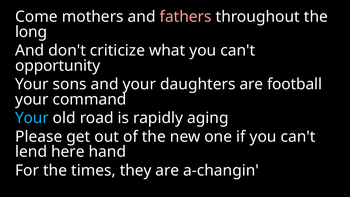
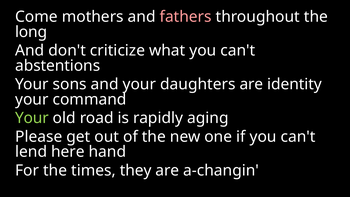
opportunity: opportunity -> abstentions (58, 66)
football: football -> identity (295, 84)
Your colour: light blue -> light green (32, 118)
